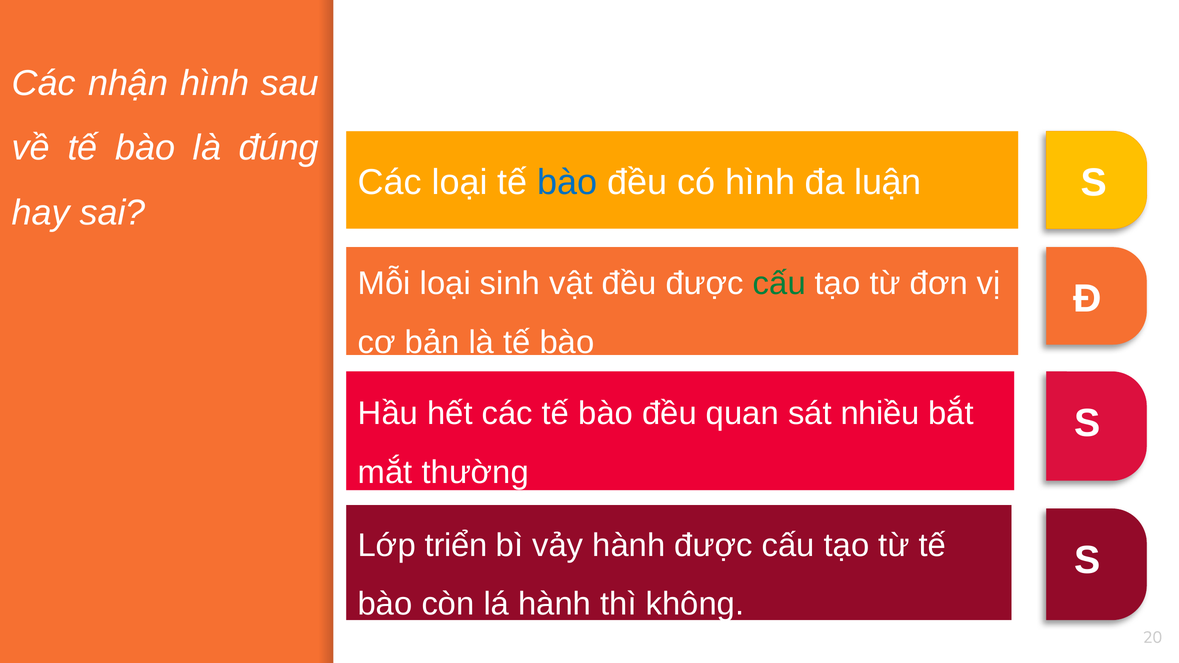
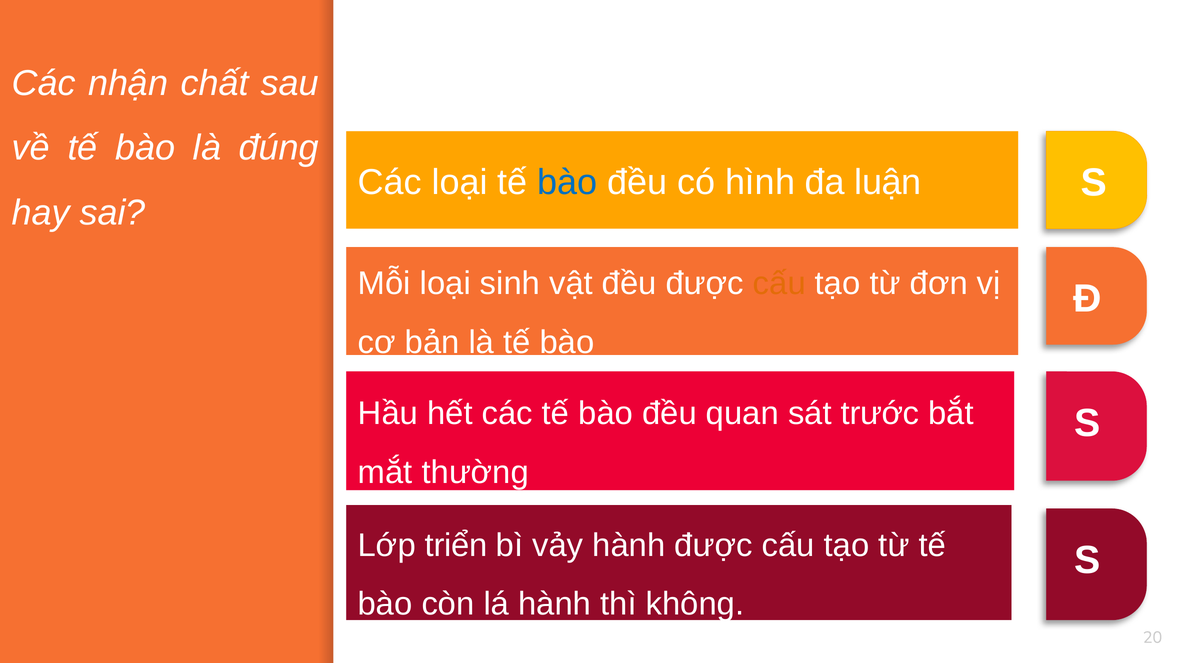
nhận hình: hình -> chất (215, 83)
cấu colour: green -> orange (779, 284)
nhiều: nhiều -> trước (880, 414)
